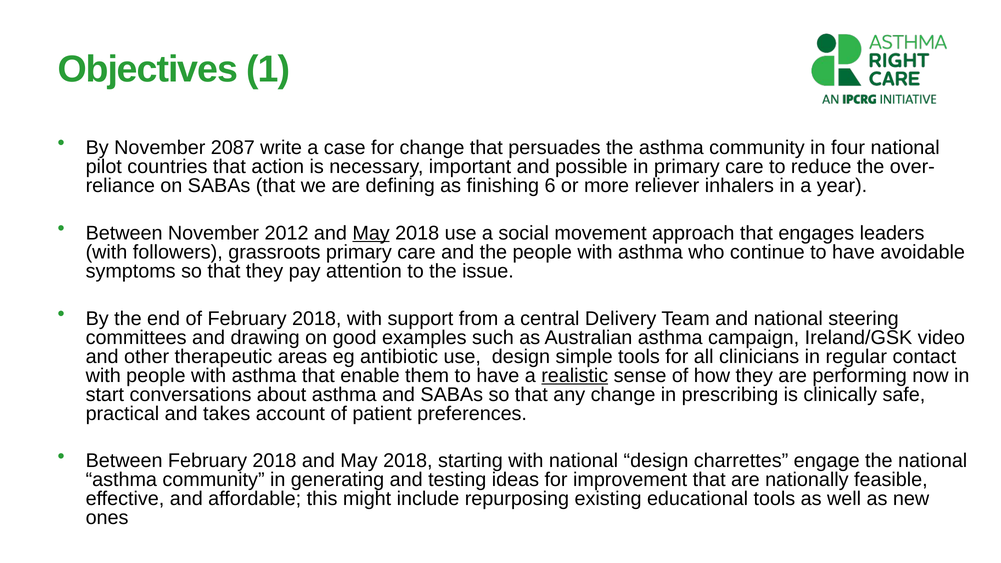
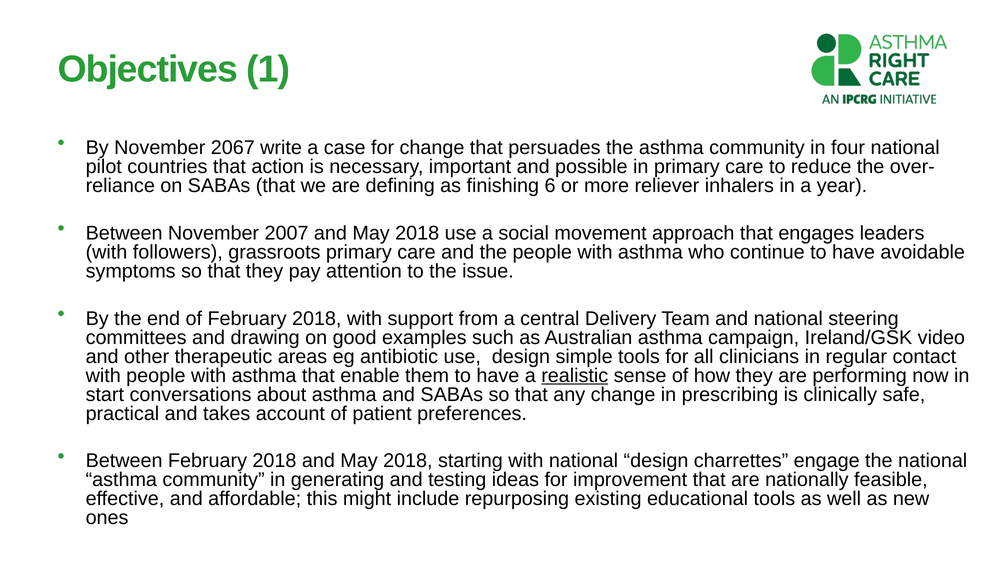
2087: 2087 -> 2067 (233, 148)
2012: 2012 -> 2007 (287, 233)
May underline: present -> none (371, 233)
